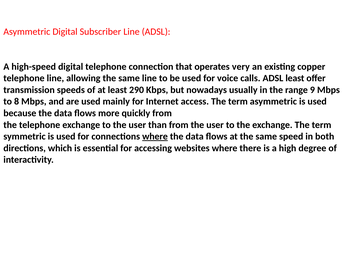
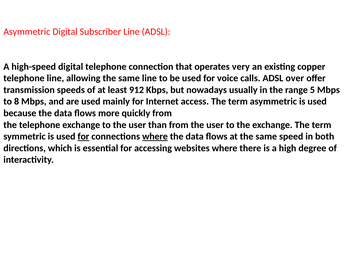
ADSL least: least -> over (295, 78)
290: 290 -> 912 (137, 90)
9: 9 -> 5 (312, 90)
for underline: none -> present (83, 136)
